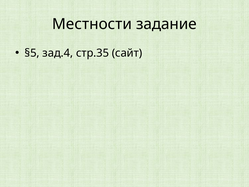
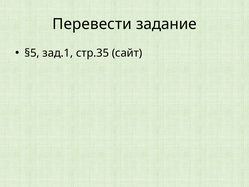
Местности: Местности -> Перевести (92, 24)
зад.4: зад.4 -> зад.1 (58, 53)
